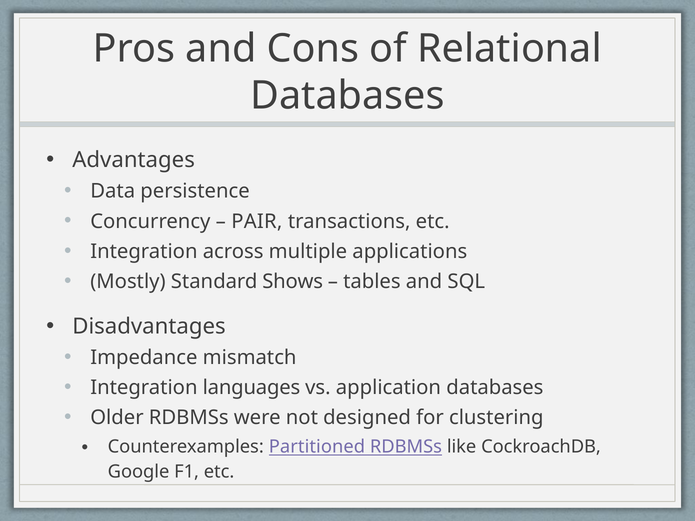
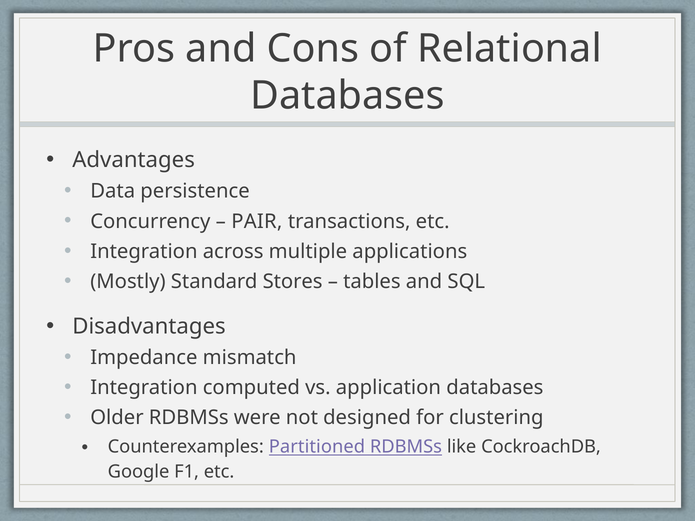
Shows: Shows -> Stores (293, 282)
languages: languages -> computed (251, 388)
